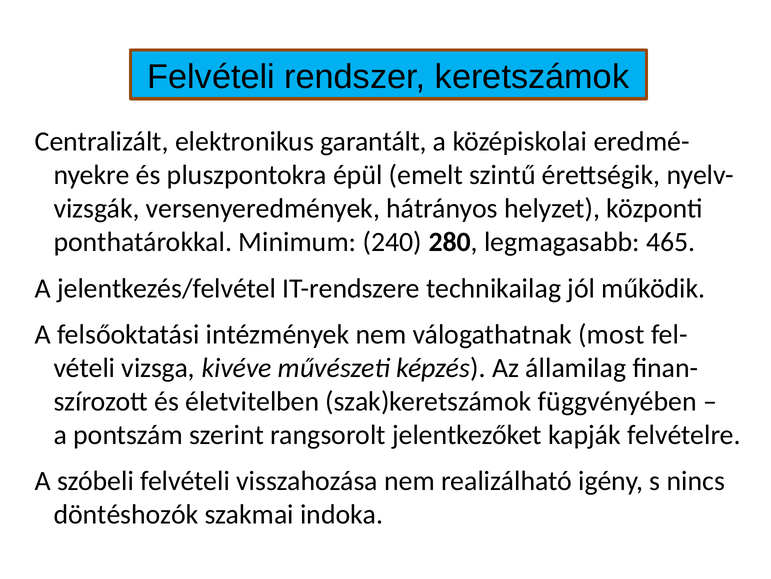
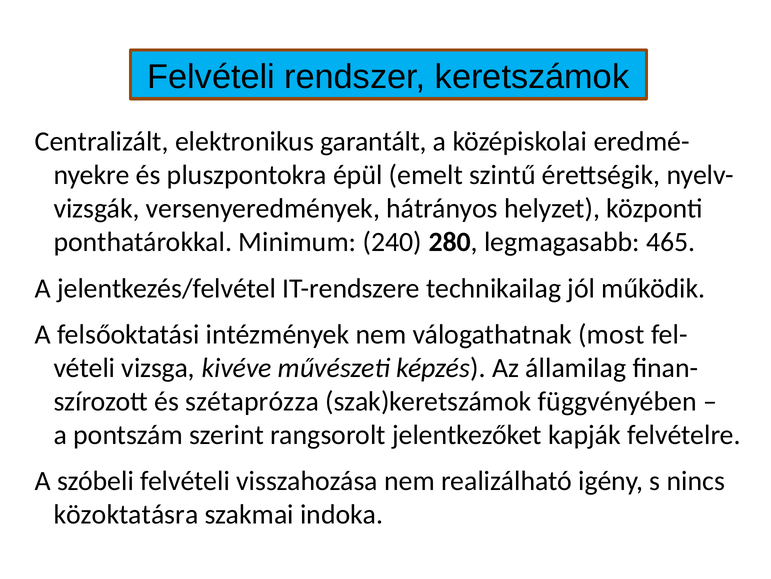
életvitelben: életvitelben -> szétaprózza (252, 401)
döntéshozók: döntéshozók -> közoktatásra (126, 514)
